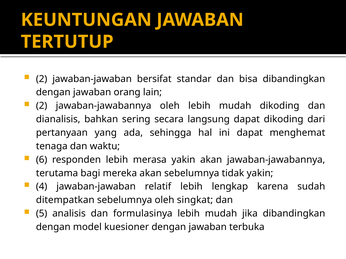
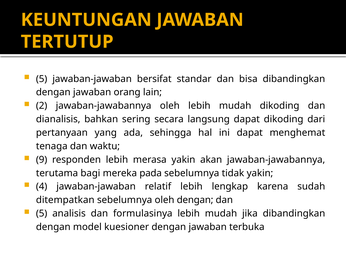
2: 2 -> 5 (42, 79)
6: 6 -> 9 (42, 160)
mereka akan: akan -> pada (151, 173)
oleh singkat: singkat -> dengan (195, 200)
